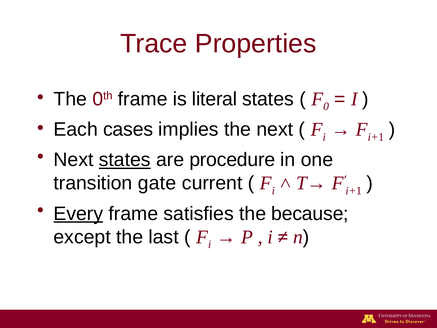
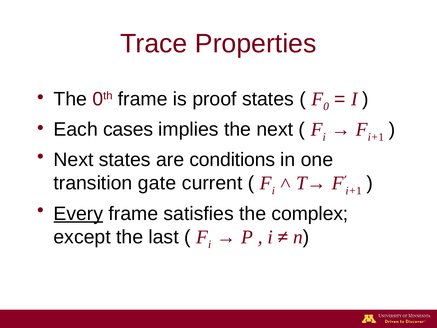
literal: literal -> proof (214, 99)
states underline: present -> none (125, 160)
procedure: procedure -> conditions (232, 160)
because: because -> complex (310, 214)
